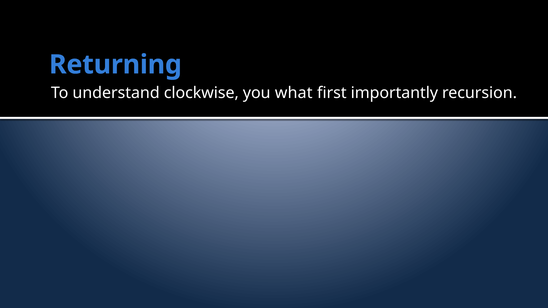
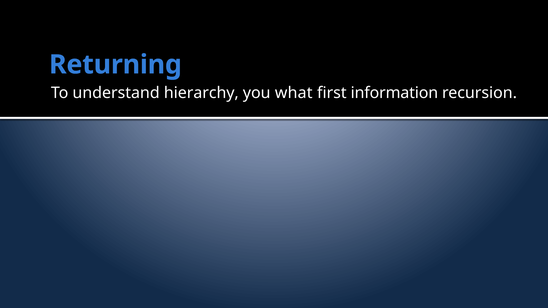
clockwise: clockwise -> hierarchy (201, 93)
importantly: importantly -> information (394, 93)
